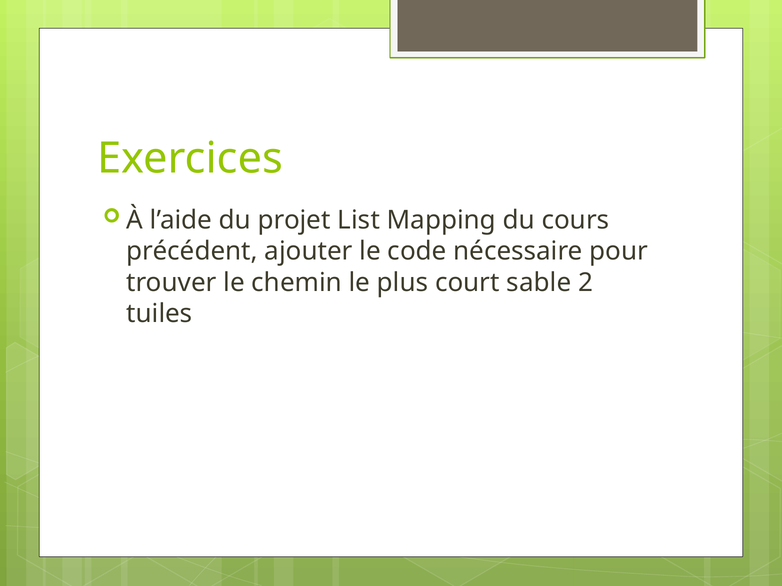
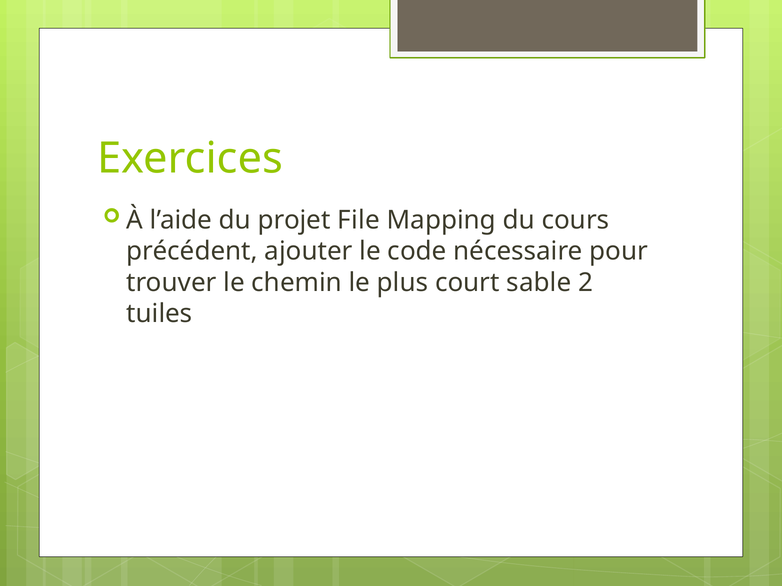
List: List -> File (359, 220)
